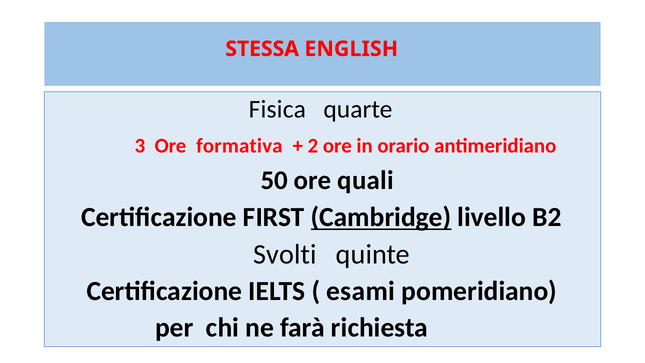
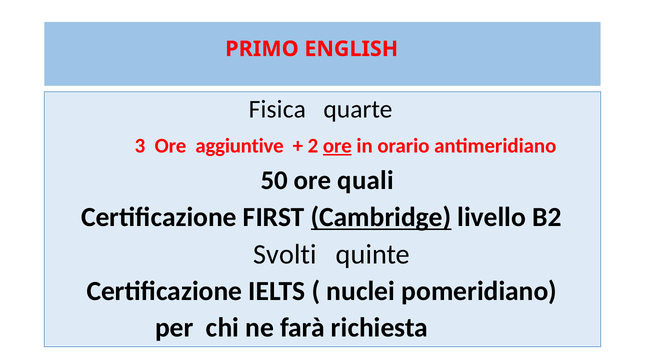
STESSA: STESSA -> PRIMO (262, 49)
formativa: formativa -> aggiuntive (240, 146)
ore underline: none -> present (337, 146)
esami: esami -> nuclei (361, 291)
